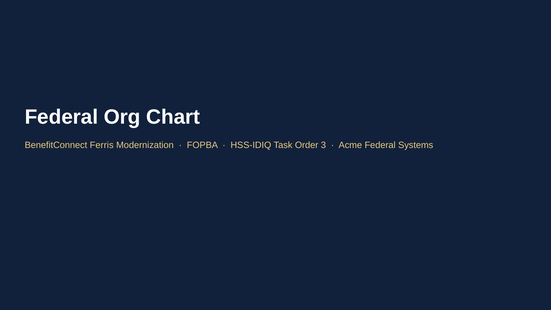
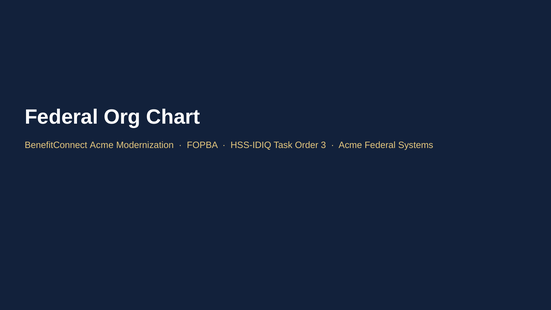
BenefitConnect Ferris: Ferris -> Acme (102, 145)
